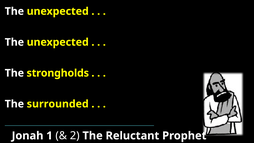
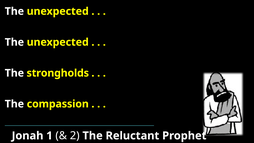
surrounded: surrounded -> compassion (58, 104)
